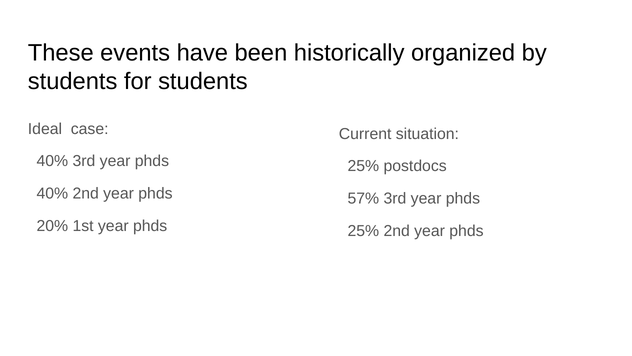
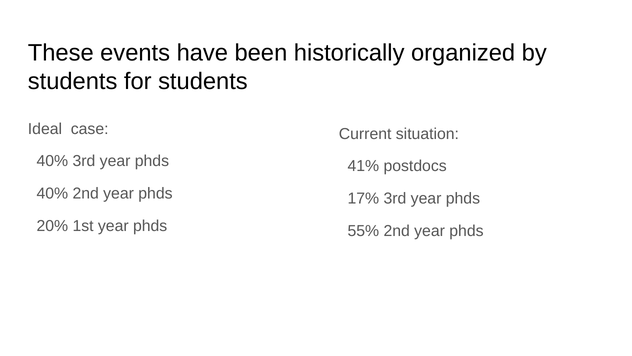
25%: 25% -> 41% (363, 166)
57%: 57% -> 17% (363, 198)
25%: 25% -> 55% (363, 231)
